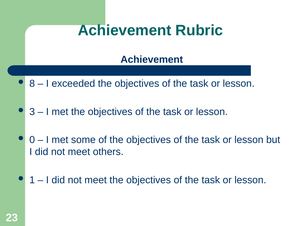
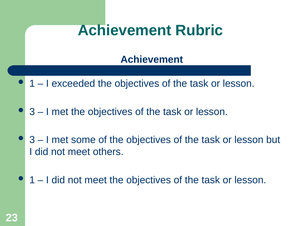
8: 8 -> 1 (32, 83)
0: 0 -> 3 (32, 140)
